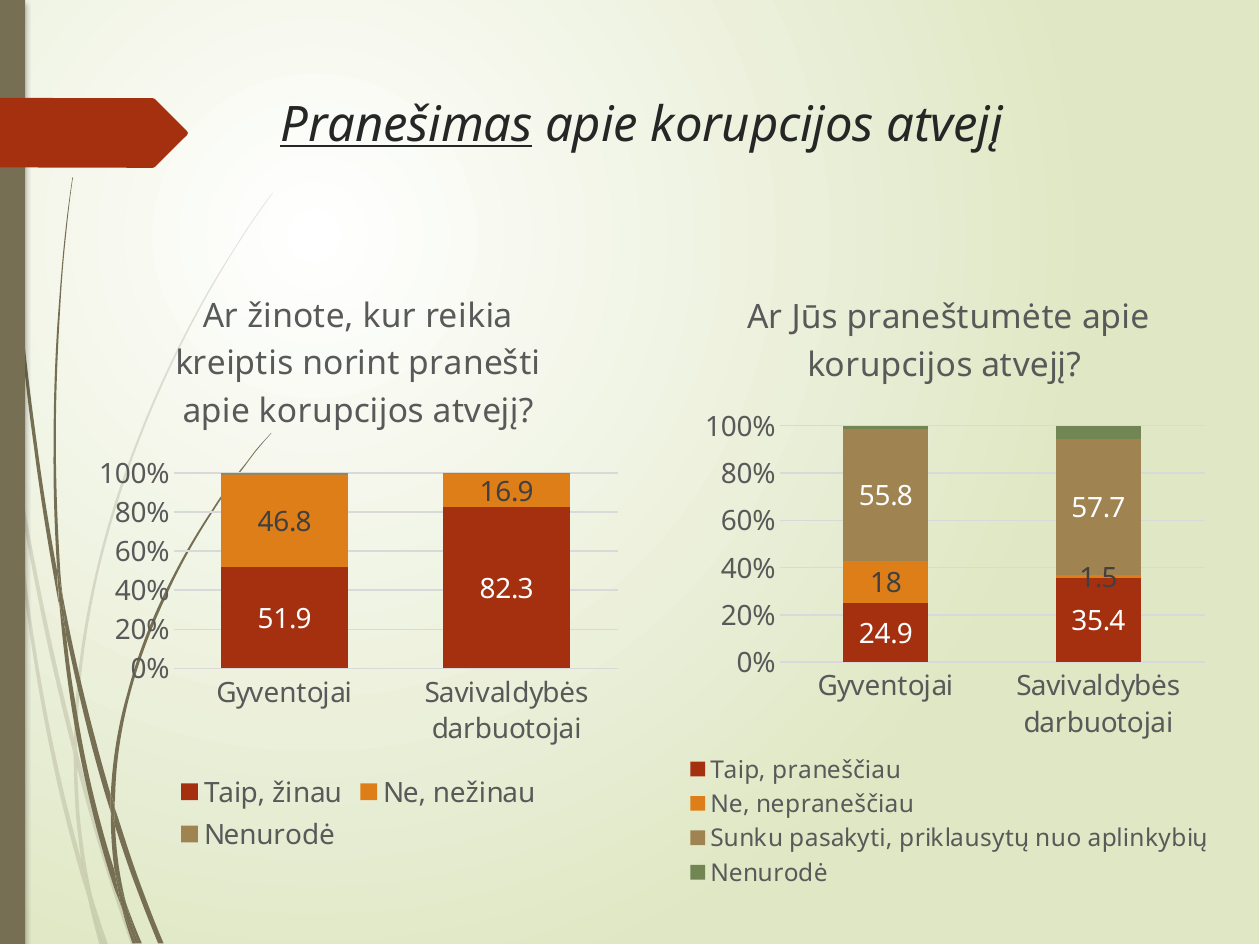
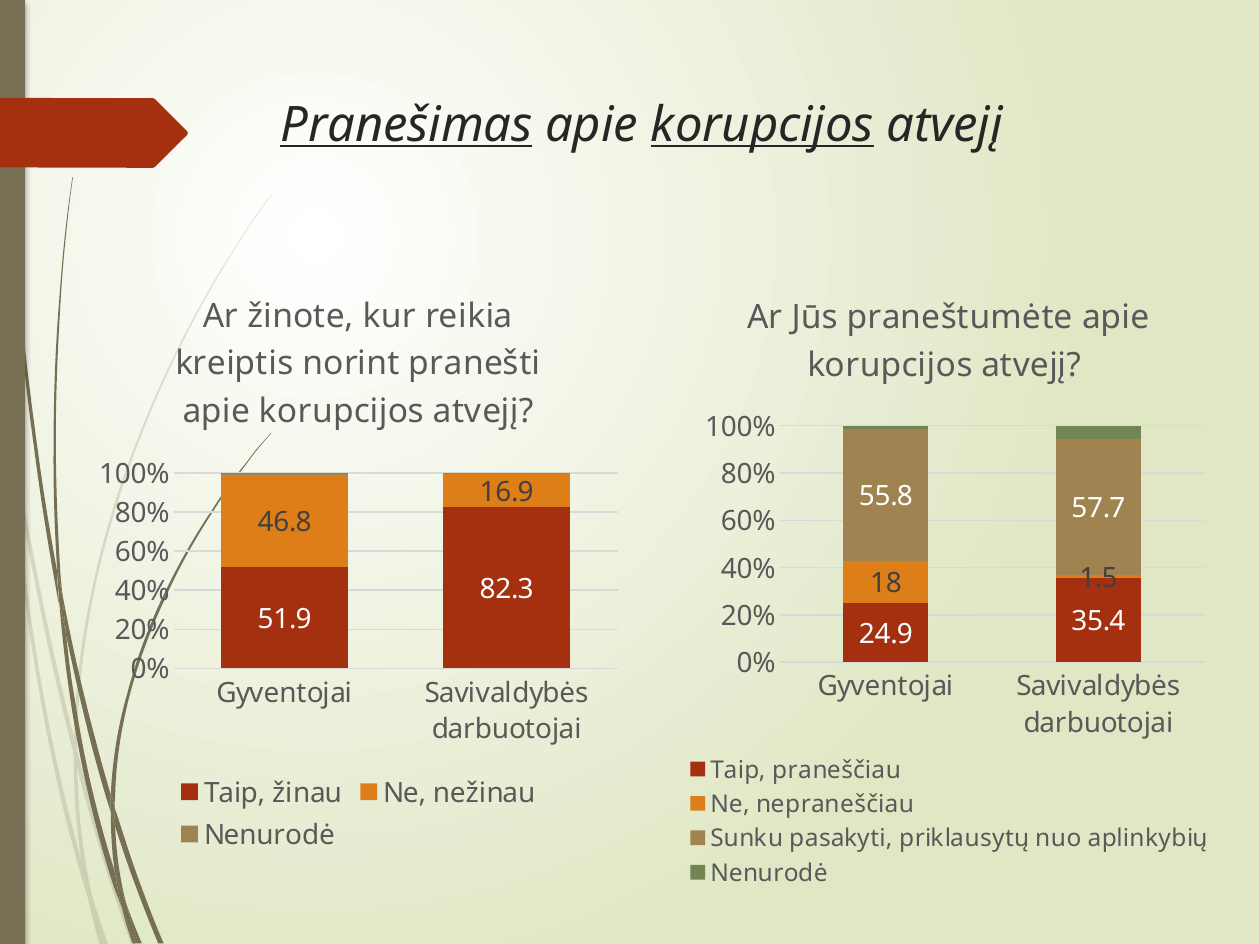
korupcijos underline: none -> present (762, 125)
